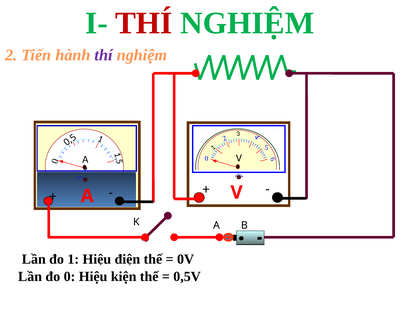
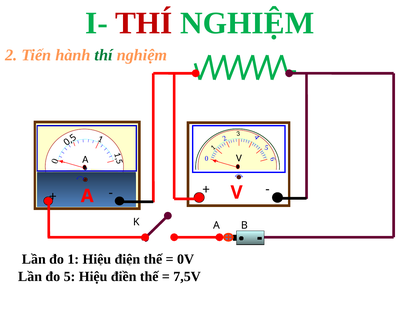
thí colour: purple -> green (104, 55)
đo 0: 0 -> 5 (69, 276)
kiện: kiện -> điền (124, 276)
0,5V: 0,5V -> 7,5V (187, 276)
